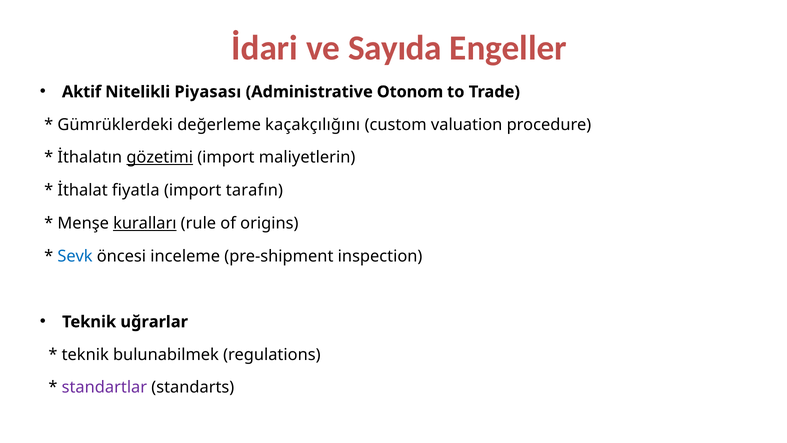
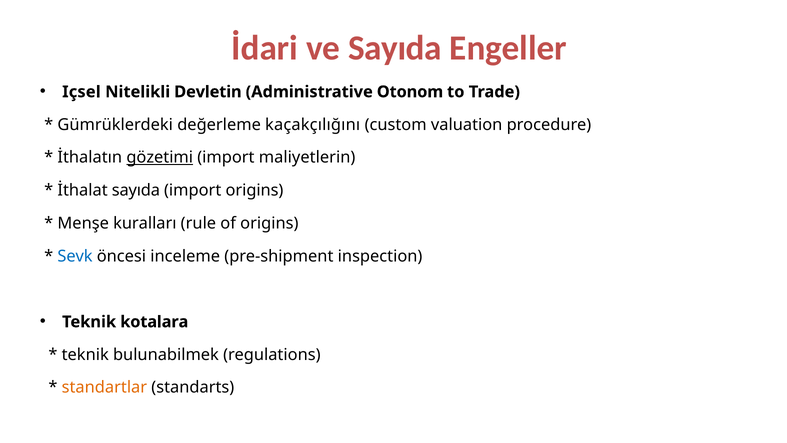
Aktif: Aktif -> Içsel (81, 92)
Piyasası: Piyasası -> Devletin (208, 92)
İthalat fiyatla: fiyatla -> sayıda (136, 190)
import tarafın: tarafın -> origins (255, 190)
kuralları underline: present -> none (145, 223)
uğrarlar: uğrarlar -> kotalara (154, 322)
standartlar colour: purple -> orange (104, 387)
